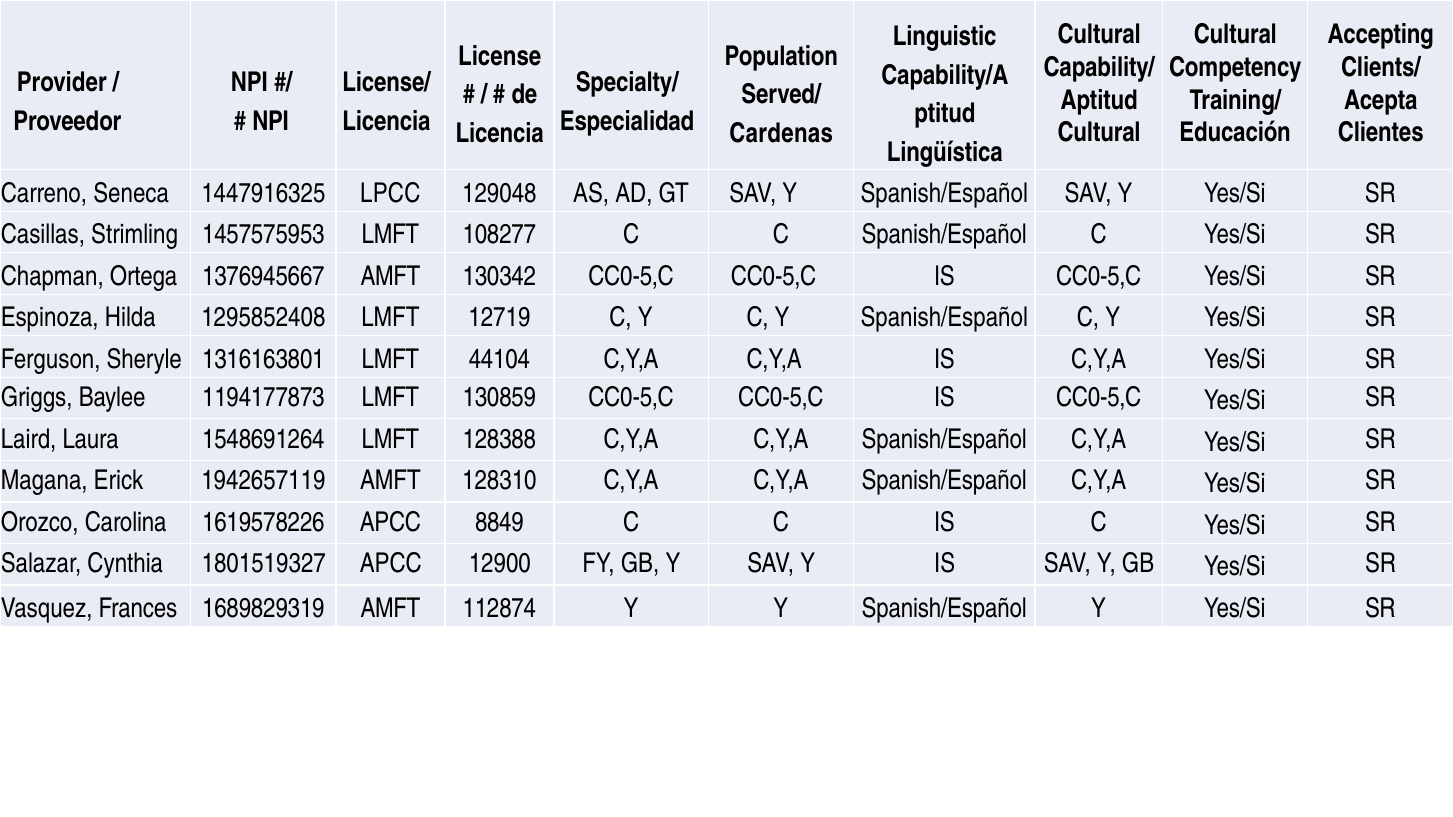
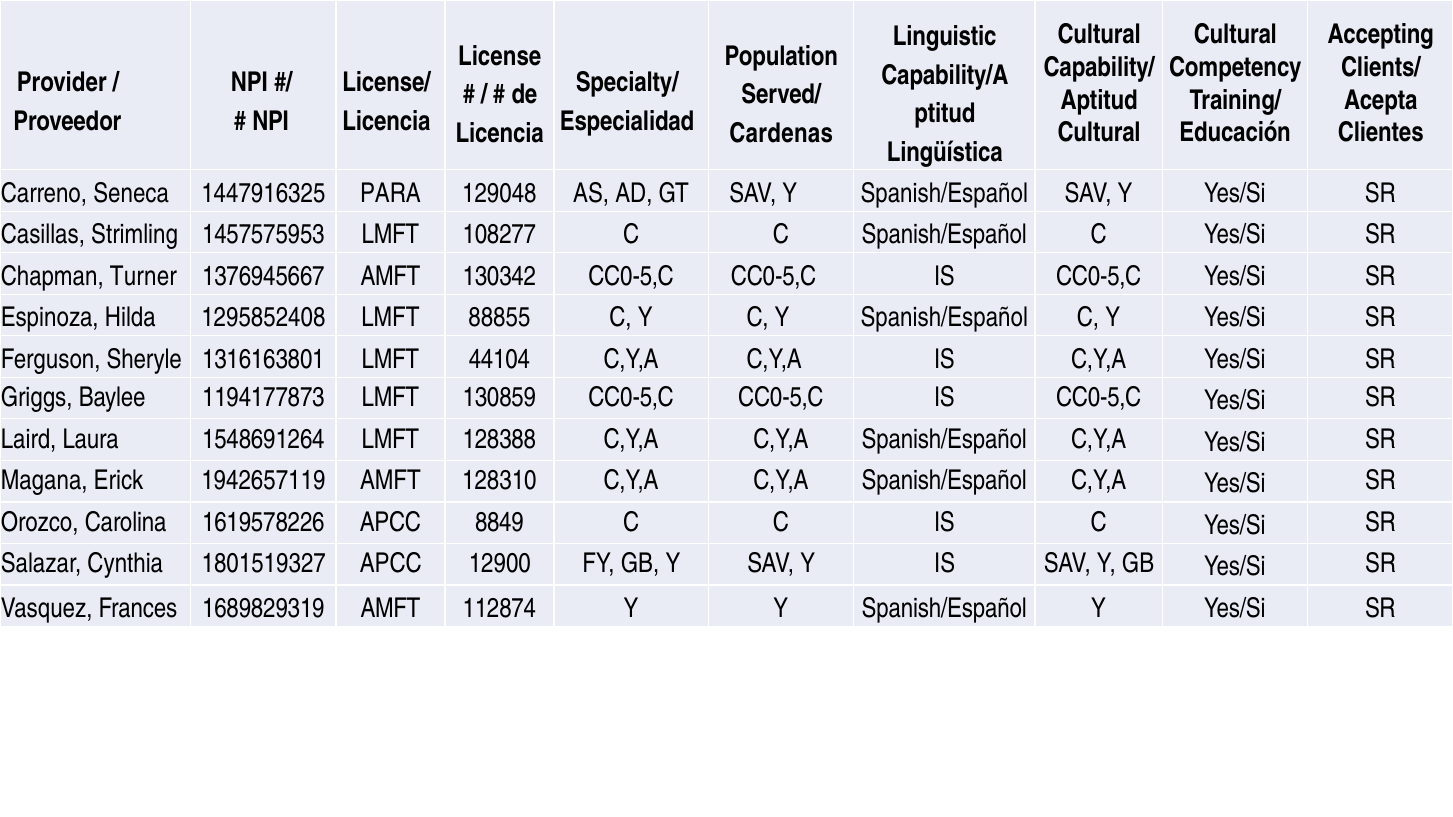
LPCC: LPCC -> PARA (390, 193)
Ortega: Ortega -> Turner (143, 276)
12719: 12719 -> 88855 (499, 318)
